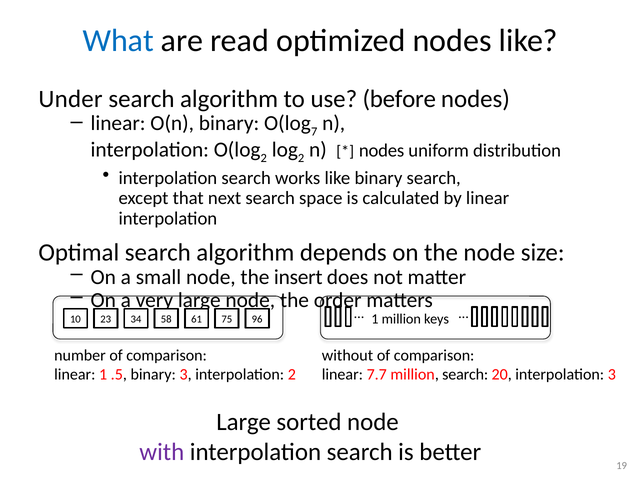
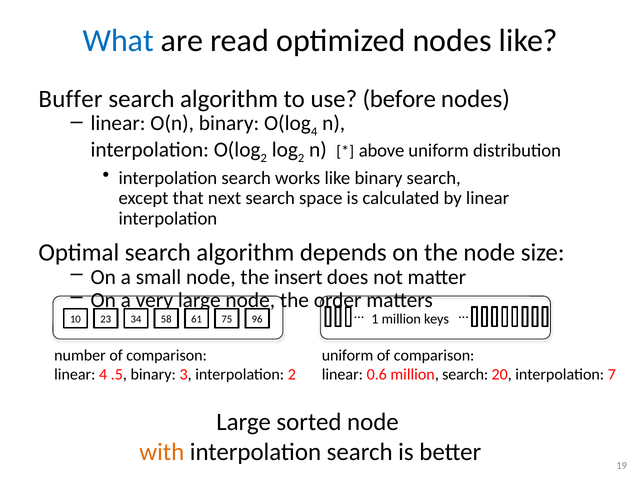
Under: Under -> Buffer (71, 99)
7: 7 -> 4 (314, 132)
nodes: nodes -> above (382, 150)
without: without -> uniform (348, 355)
linear 1: 1 -> 4 (103, 374)
7.7: 7.7 -> 0.6 (377, 374)
interpolation 3: 3 -> 7 (612, 374)
with colour: purple -> orange (162, 452)
